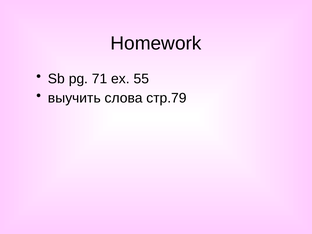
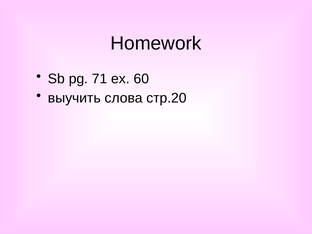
55: 55 -> 60 (141, 79)
стр.79: стр.79 -> стр.20 (166, 98)
